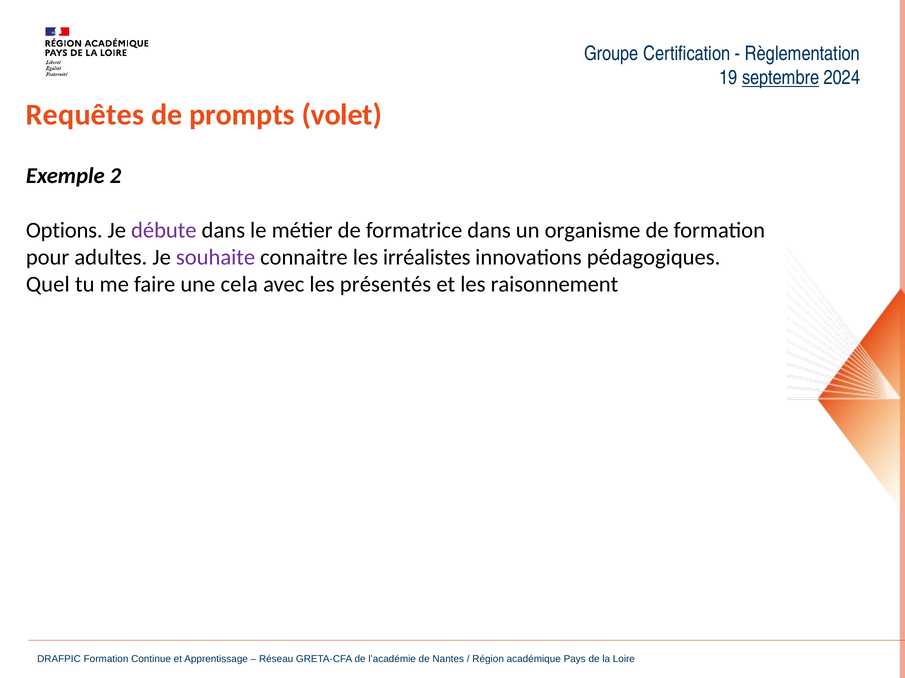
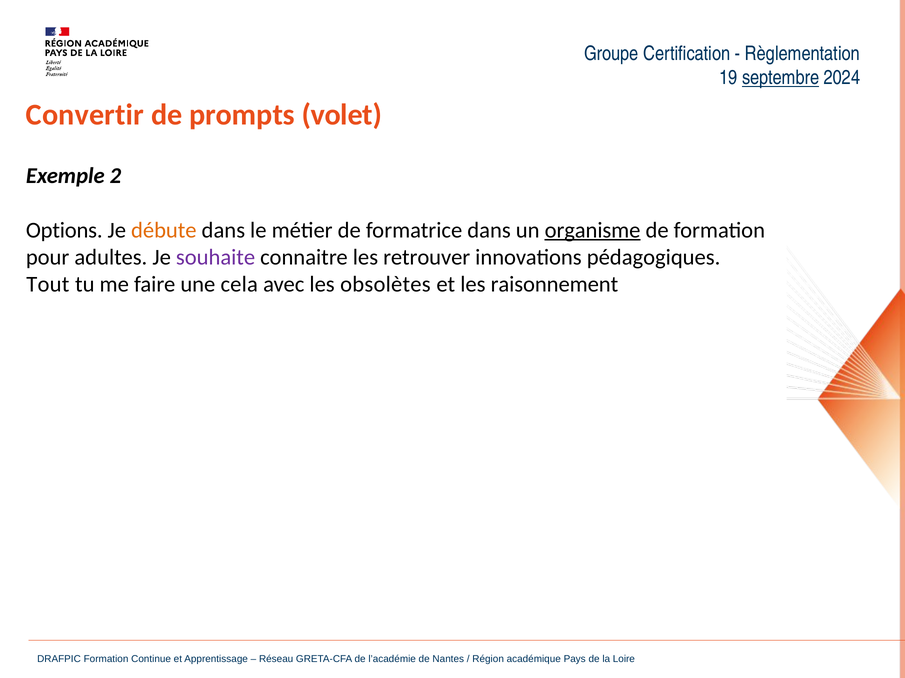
Requêtes: Requêtes -> Convertir (85, 115)
débute colour: purple -> orange (164, 230)
organisme underline: none -> present (593, 230)
irréalistes: irréalistes -> retrouver (427, 258)
Quel: Quel -> Tout (48, 285)
présentés: présentés -> obsolètes (385, 285)
